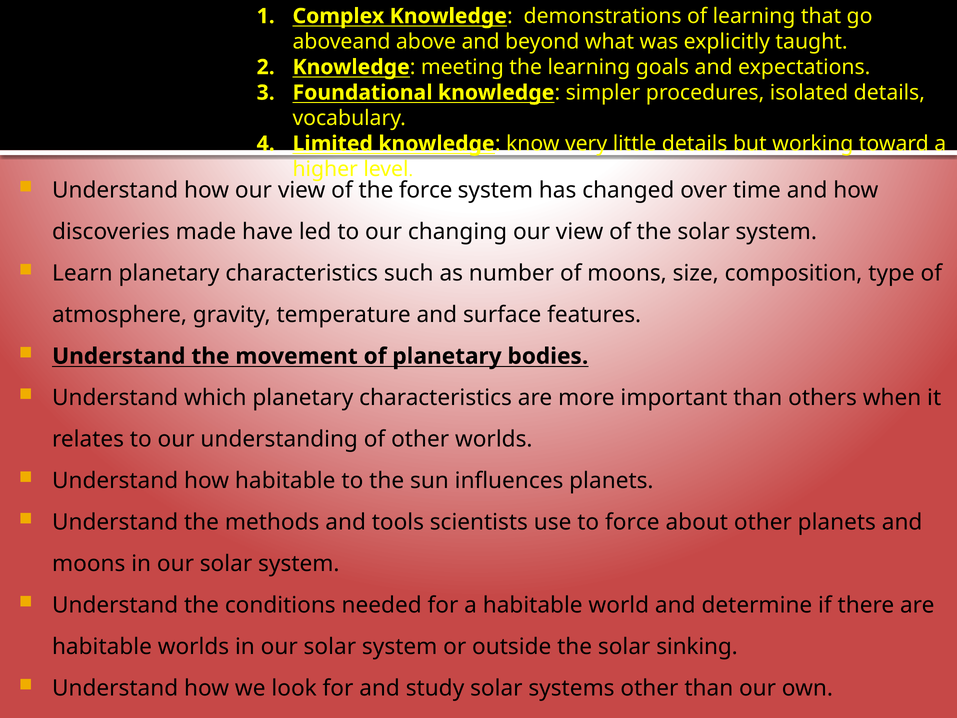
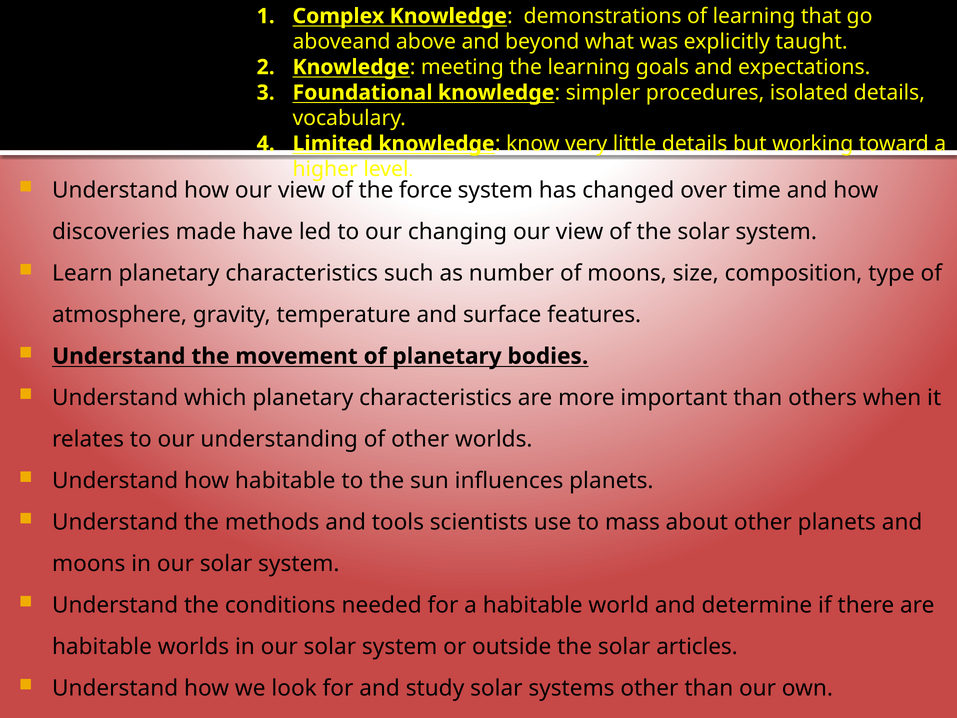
to force: force -> mass (632, 522)
sinking: sinking -> articles (697, 647)
